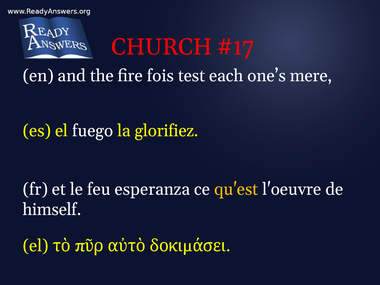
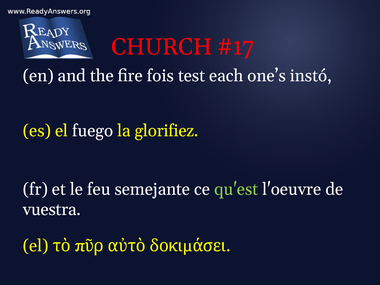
mere: mere -> instó (311, 76)
esperanza: esperanza -> semejante (152, 189)
qu'est colour: yellow -> light green (236, 189)
himself: himself -> vuestra (52, 210)
